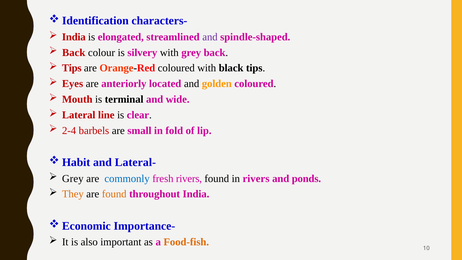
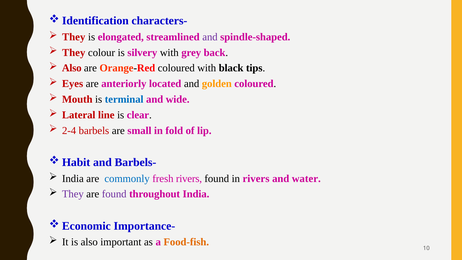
India: India -> They (74, 37)
Back: Back -> They (74, 53)
Tips: Tips -> Also (72, 68)
terminal colour: black -> blue (124, 99)
Lateral-: Lateral- -> Barbels- (135, 162)
Grey: Grey -> India (73, 178)
ponds: ponds -> water (306, 178)
They colour: orange -> purple (73, 194)
found colour: orange -> purple (114, 194)
